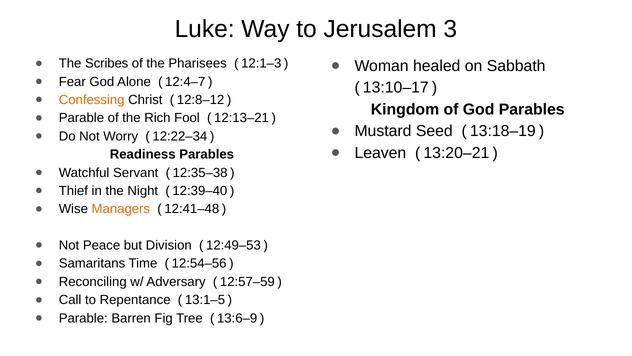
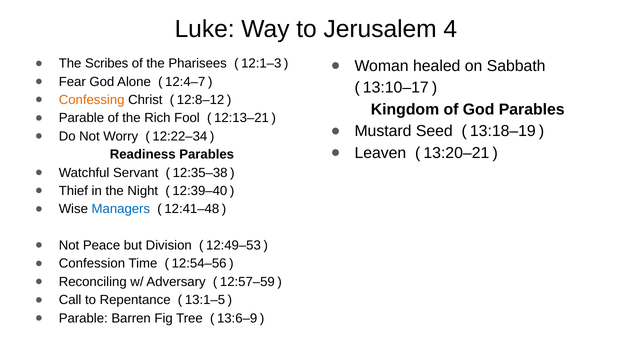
3: 3 -> 4 (450, 29)
Managers colour: orange -> blue (121, 209)
Samaritans: Samaritans -> Confession (92, 263)
